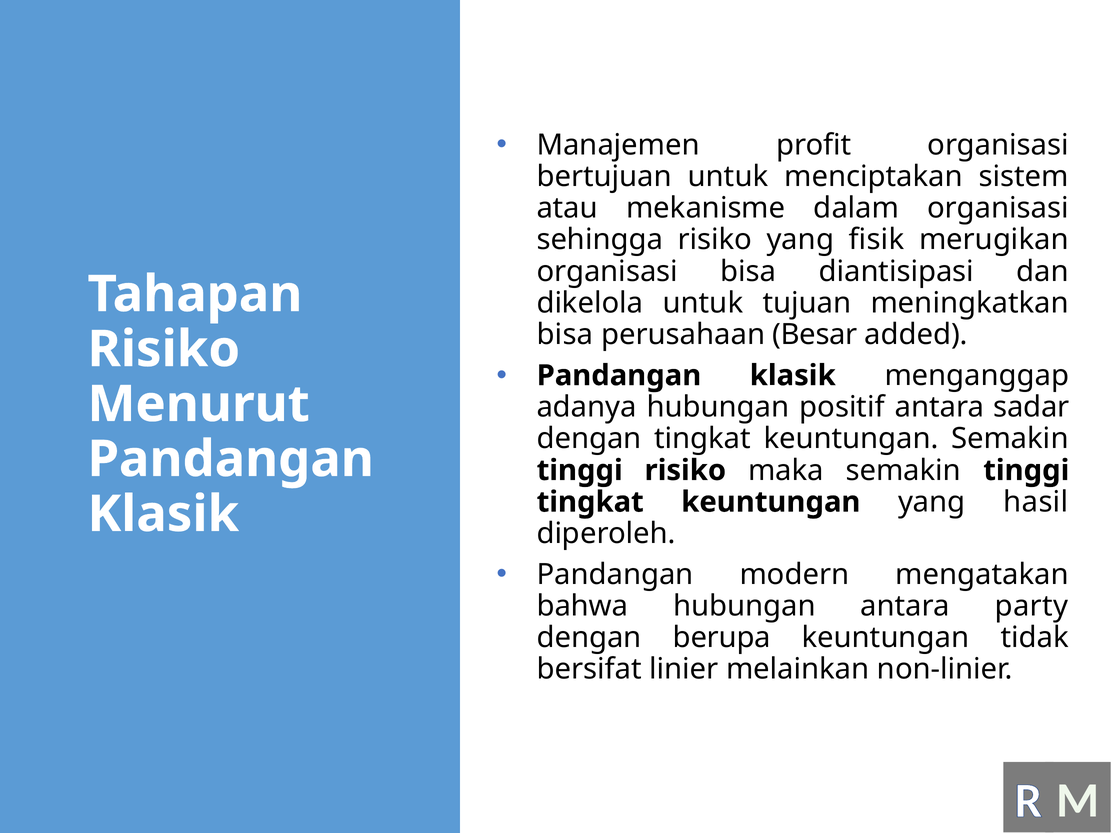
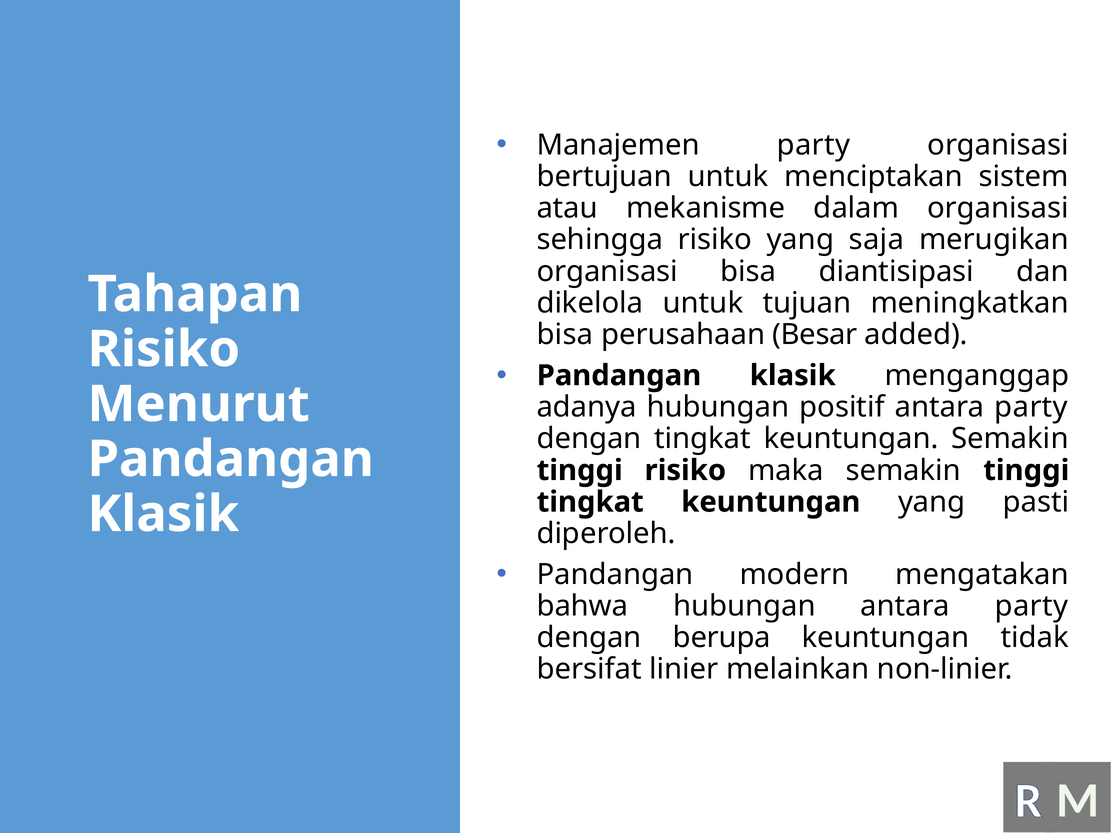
Manajemen profit: profit -> party (813, 145)
fisik: fisik -> saja (876, 240)
positif antara sadar: sadar -> party (1031, 407)
hasil: hasil -> pasti (1036, 502)
